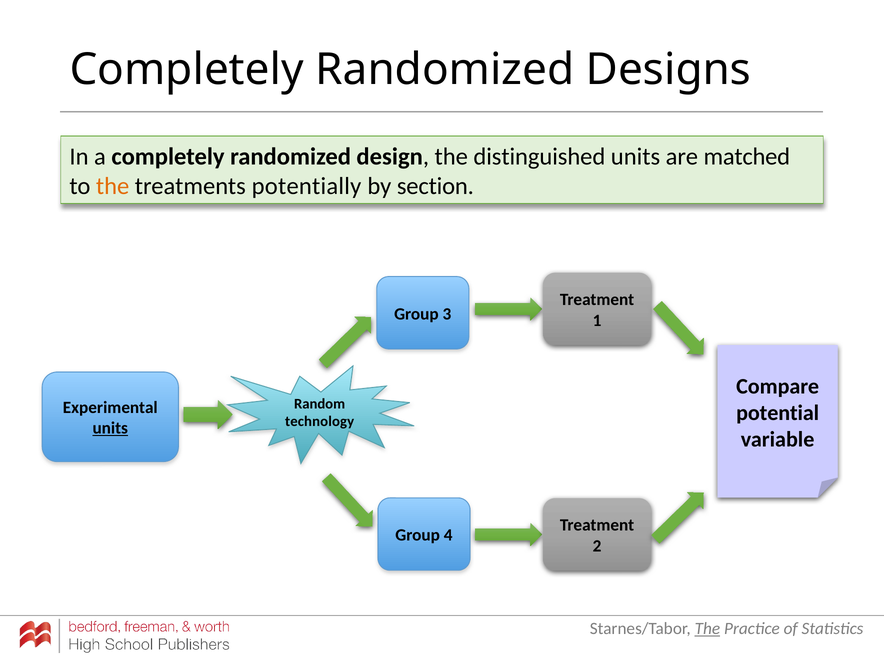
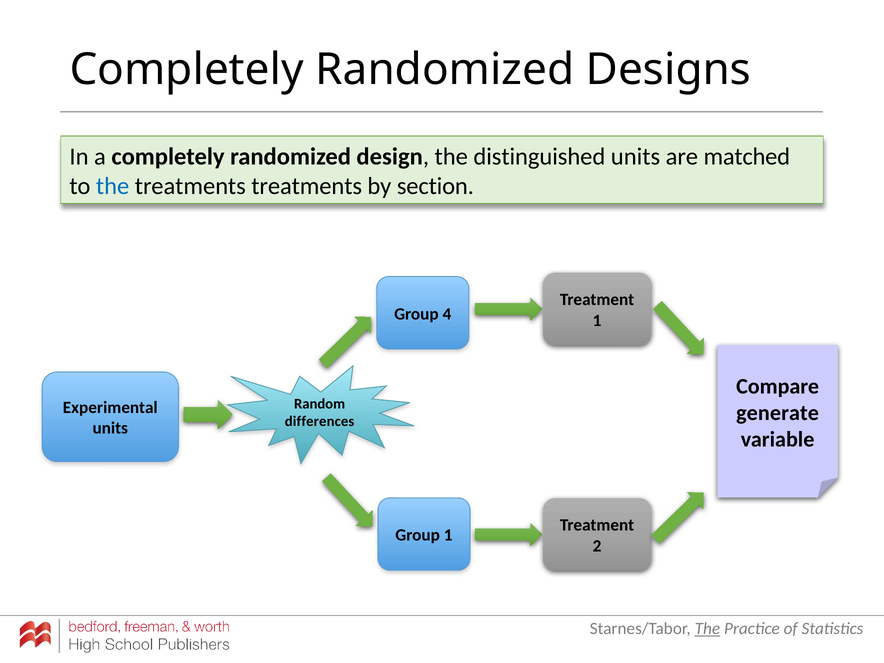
the colour: orange -> blue (113, 186)
treatments potentially: potentially -> treatments (307, 186)
3: 3 -> 4 (447, 314)
potential: potential -> generate (778, 413)
technology: technology -> differences (320, 421)
units underline: present -> none (110, 428)
4: 4 -> 1 (448, 535)
